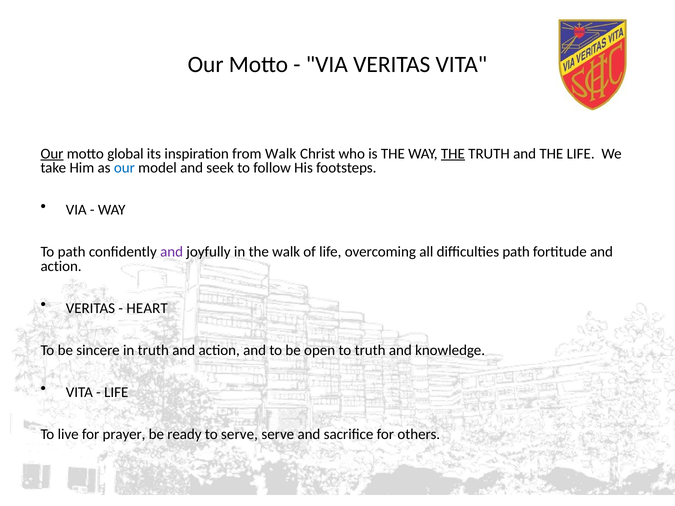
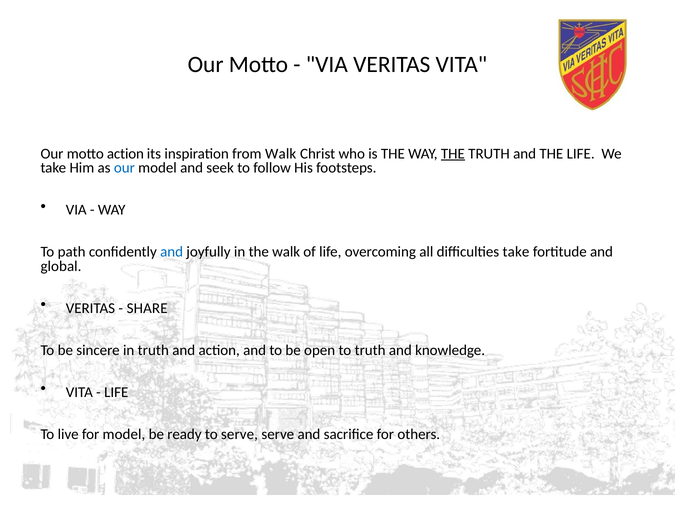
Our underline: present -> none (52, 154)
motto global: global -> action (125, 154)
and colour: purple -> blue (172, 252)
difficulties path: path -> take (516, 252)
action: action -> global (61, 266)
HEART: HEART -> SHARE (147, 308)
for prayer: prayer -> model (124, 434)
